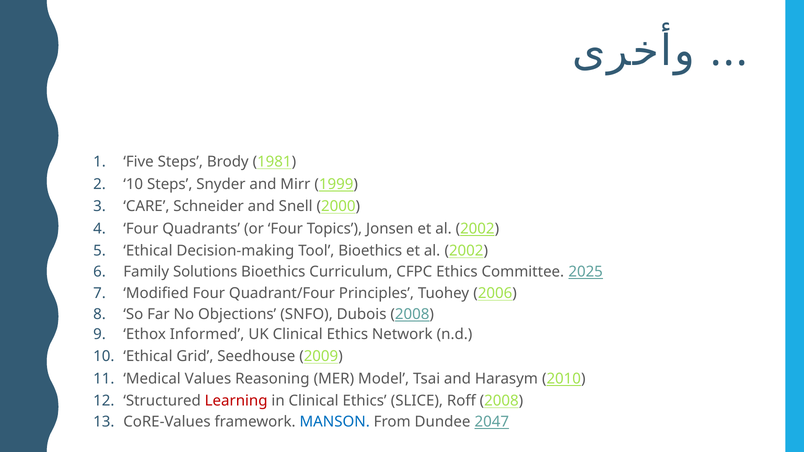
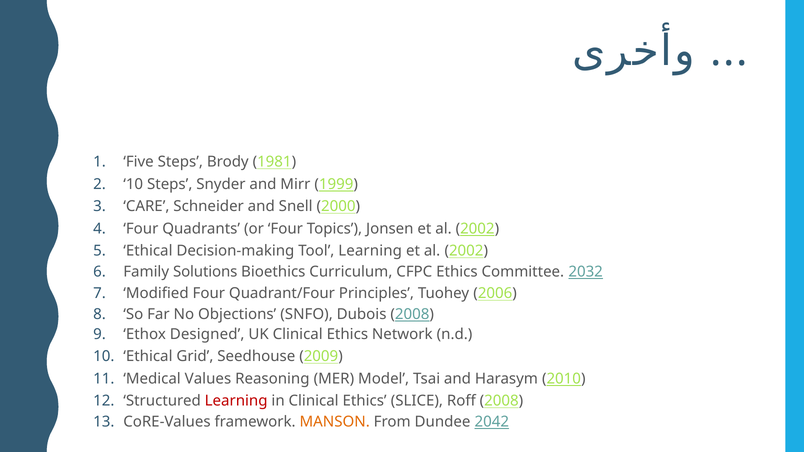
Tool Bioethics: Bioethics -> Learning (370, 251)
2025: 2025 -> 2032 (586, 272)
Informed: Informed -> Designed (207, 335)
MANSON colour: blue -> orange (335, 422)
2047: 2047 -> 2042 (492, 422)
